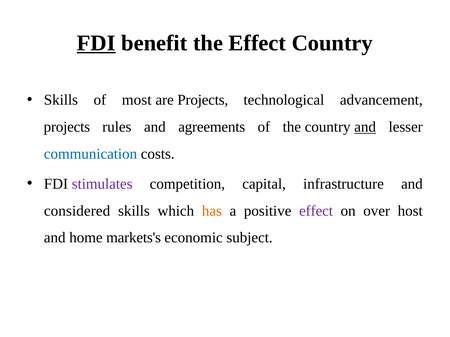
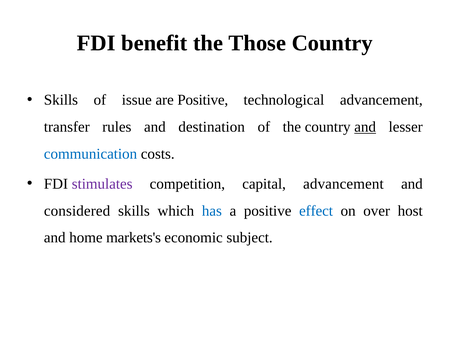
FDI underline: present -> none (96, 43)
the Effect: Effect -> Those (257, 43)
most: most -> issue (137, 100)
are Projects: Projects -> Positive (203, 100)
projects: projects -> transfer (67, 127)
agreements: agreements -> destination (212, 127)
capital infrastructure: infrastructure -> advancement (343, 184)
has colour: orange -> blue (212, 211)
effect colour: purple -> blue (316, 211)
